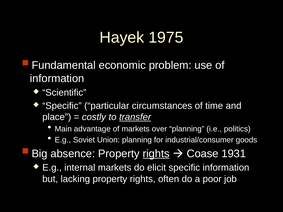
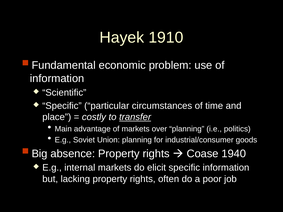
1975: 1975 -> 1910 (166, 38)
rights underline: present -> none (156, 154)
1931: 1931 -> 1940 (234, 154)
